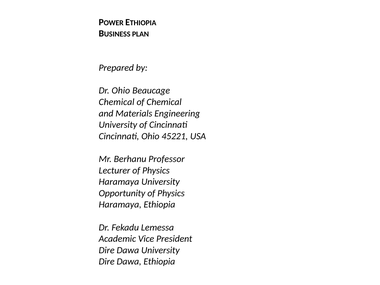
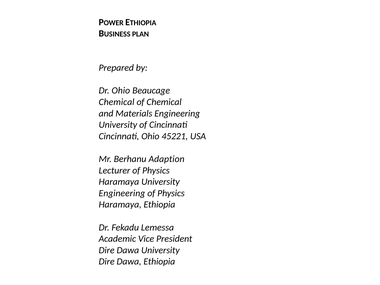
Professor: Professor -> Adaption (167, 159)
Opportunity: Opportunity -> Engineering (122, 193)
